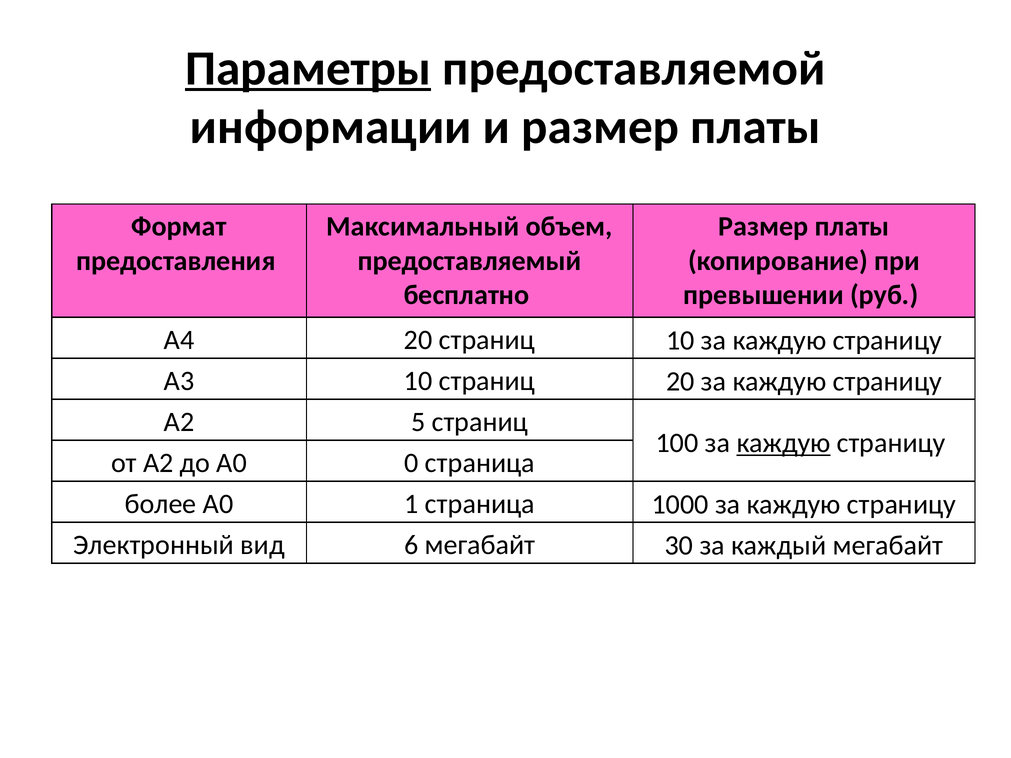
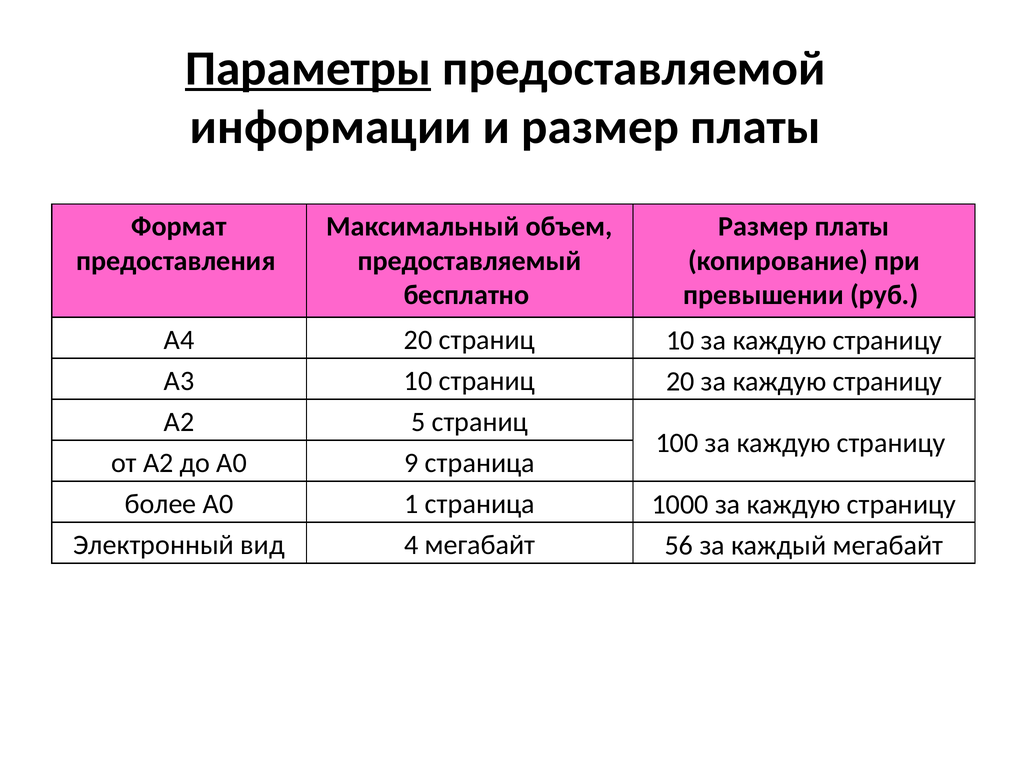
каждую underline: present -> none (784, 443)
0: 0 -> 9 (412, 463)
6: 6 -> 4 (411, 545)
30: 30 -> 56 (679, 546)
